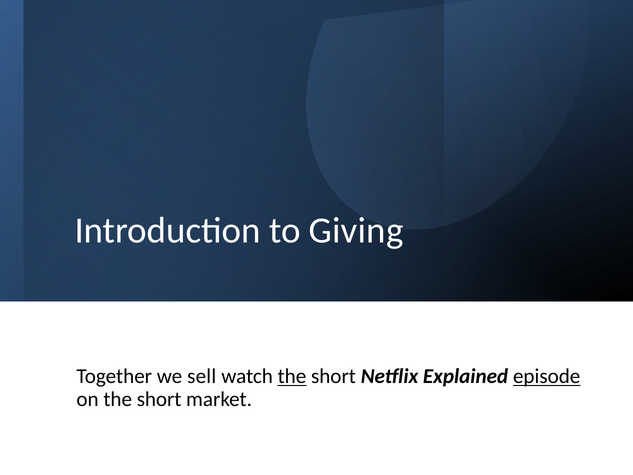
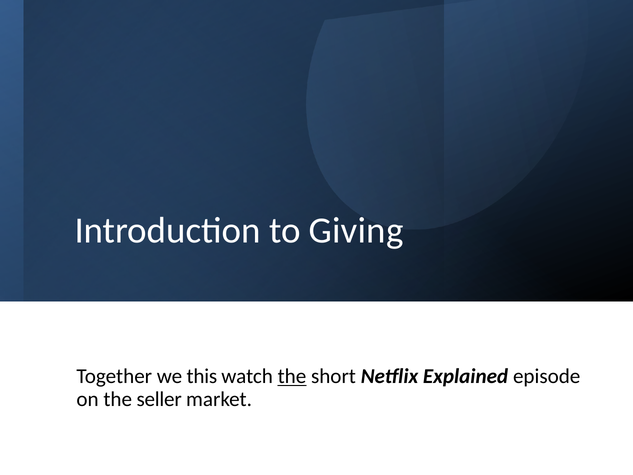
sell: sell -> this (202, 376)
episode underline: present -> none (547, 376)
on the short: short -> seller (159, 399)
